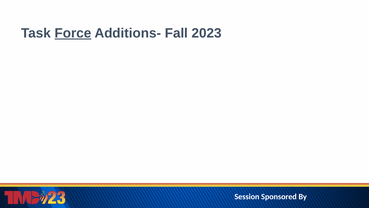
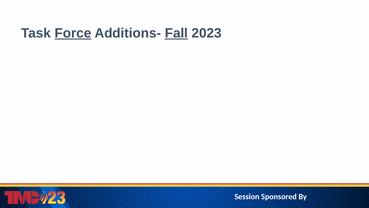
Fall underline: none -> present (176, 33)
